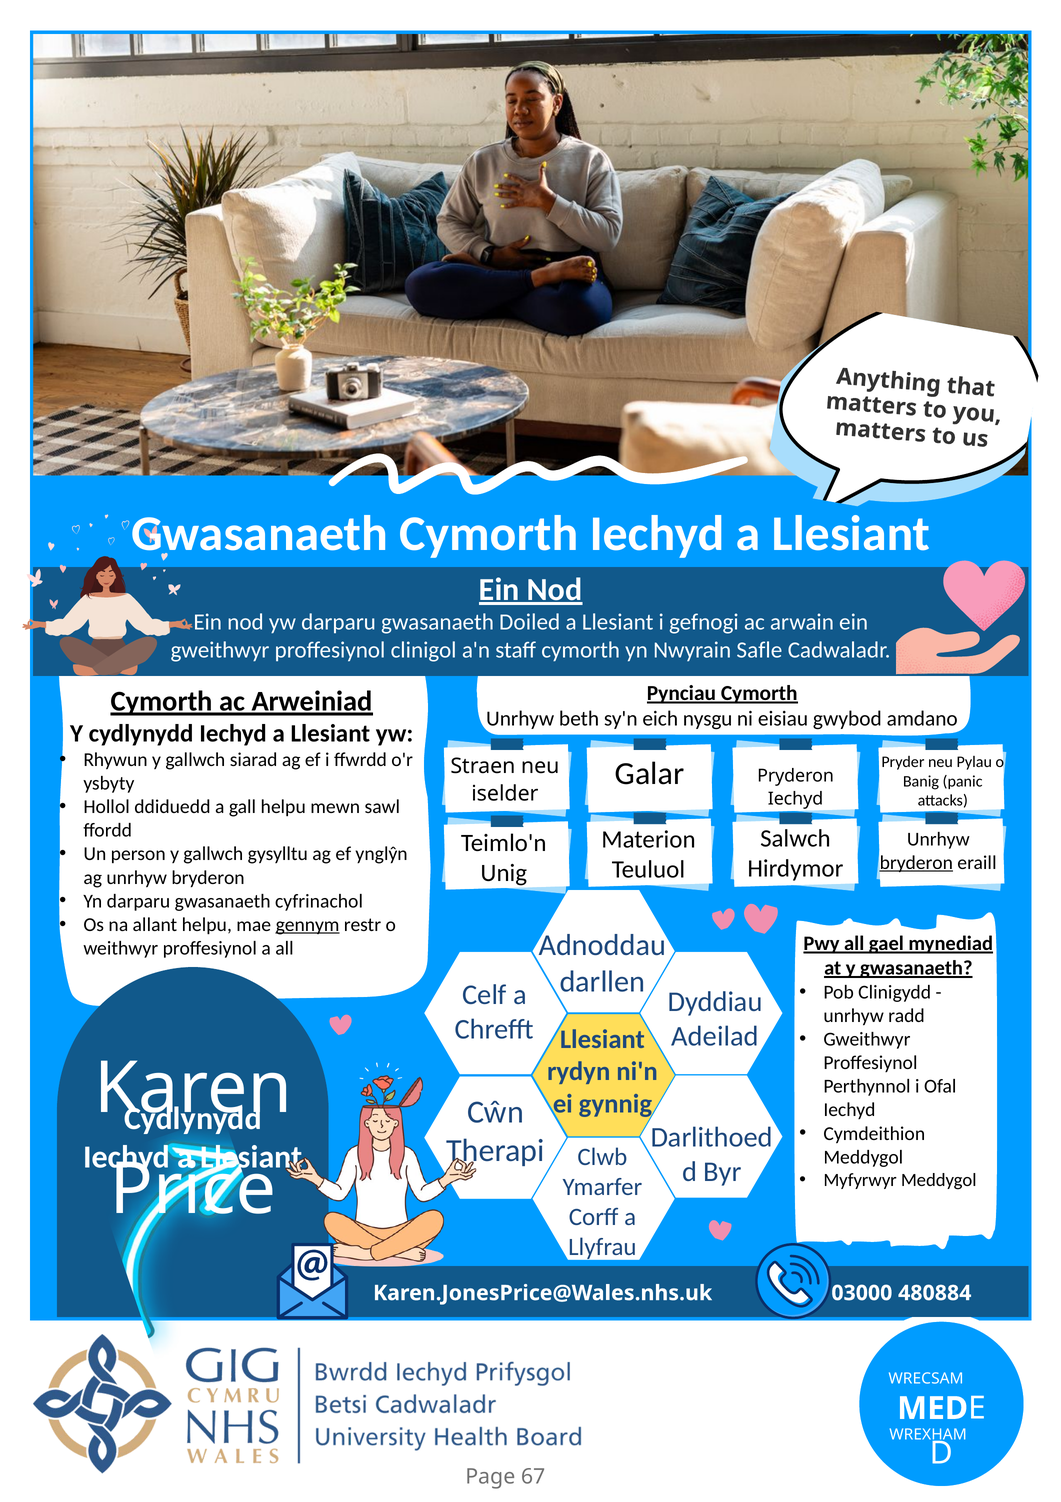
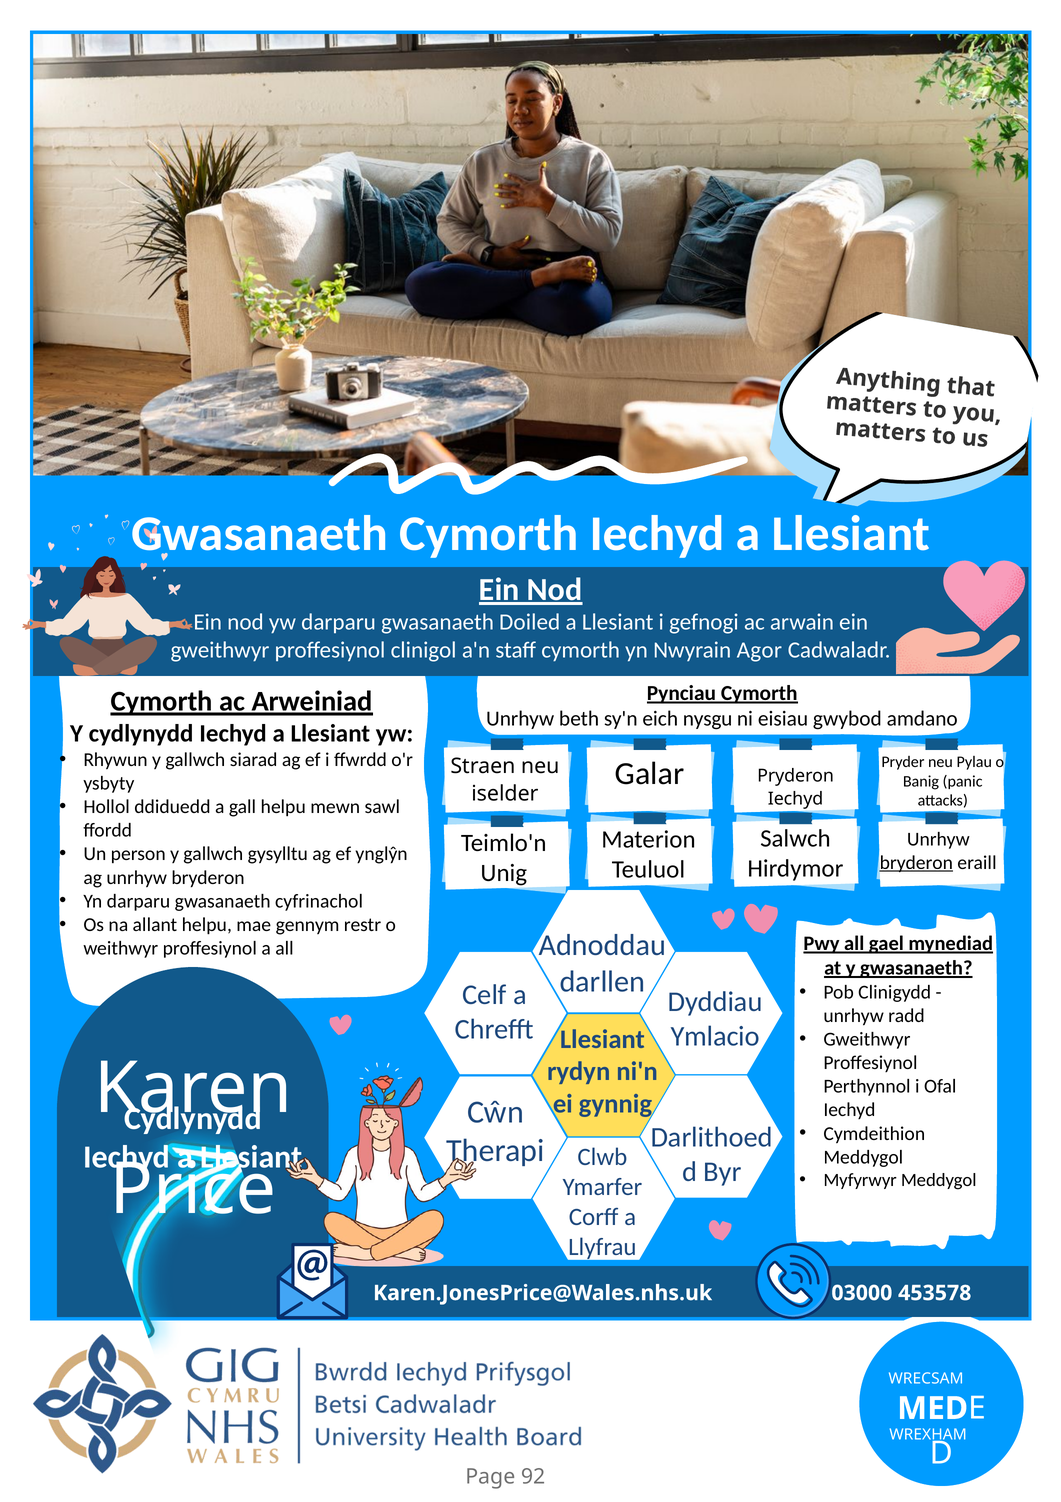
Safle: Safle -> Agor (759, 650)
gennym underline: present -> none (308, 924)
Adeilad: Adeilad -> Ymlacio (715, 1036)
480884: 480884 -> 453578 (935, 1293)
67: 67 -> 92 (533, 1476)
